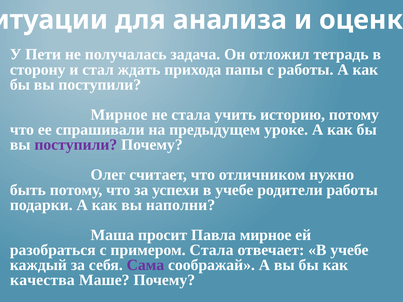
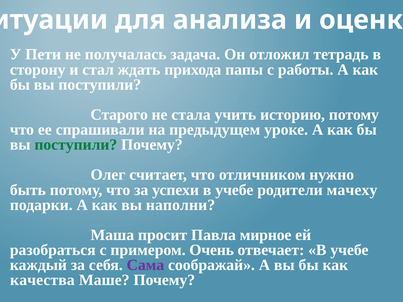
Мирное: Мирное -> Старого (119, 115)
поступили colour: purple -> green (76, 145)
родители работы: работы -> мачеху (352, 190)
примером Стала: Стала -> Очень (212, 250)
